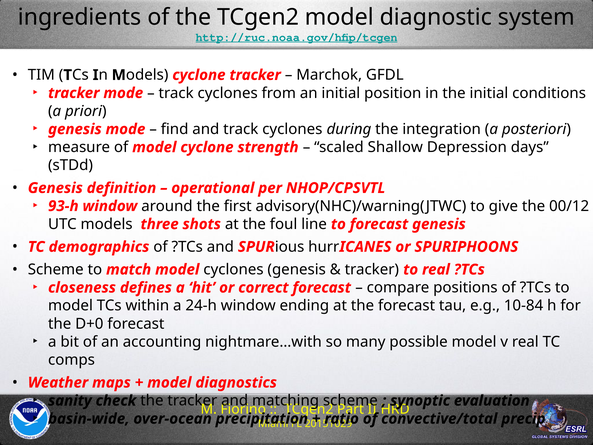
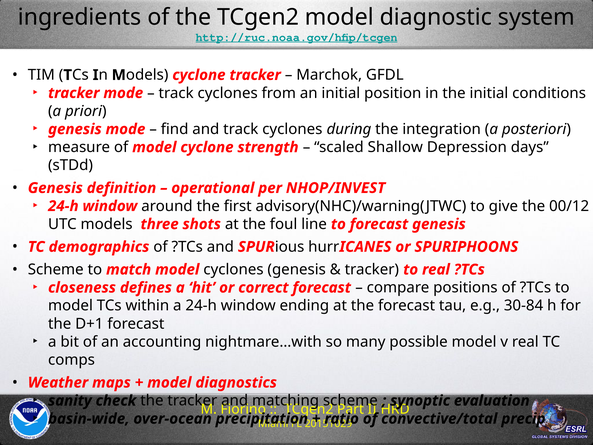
NHOP/CPSVTL: NHOP/CPSVTL -> NHOP/INVEST (336, 188)
93-h: 93-h -> 24-h (63, 206)
10-84: 10-84 -> 30-84 (524, 306)
D+0: D+0 -> D+1 (89, 324)
